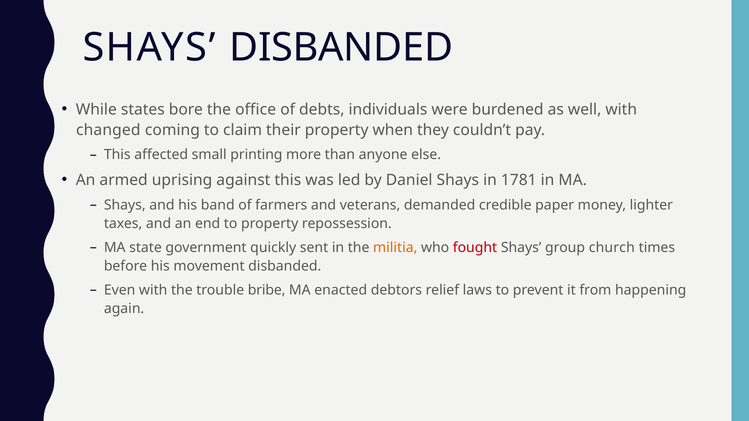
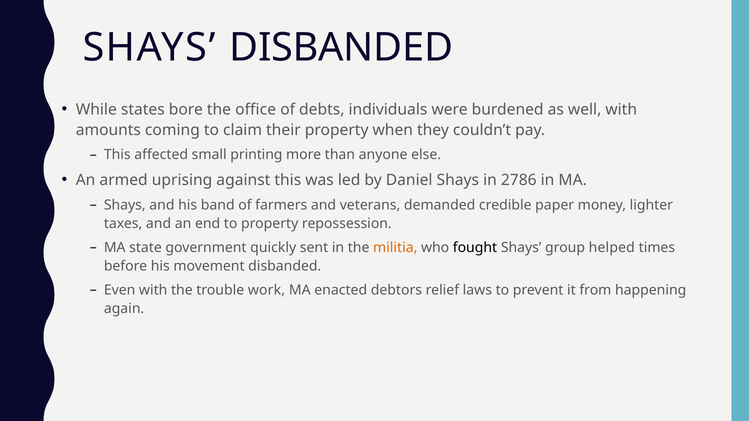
changed: changed -> amounts (108, 130)
1781: 1781 -> 2786 (519, 180)
fought colour: red -> black (475, 248)
church: church -> helped (612, 248)
bribe: bribe -> work (267, 290)
